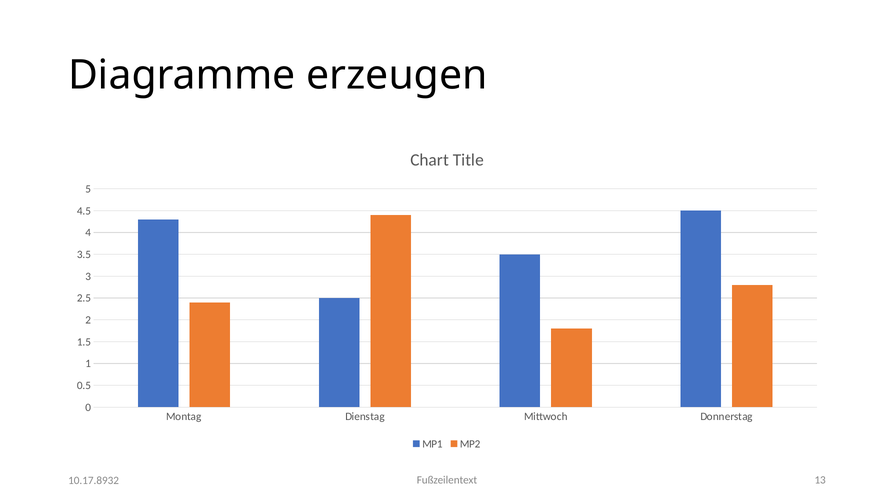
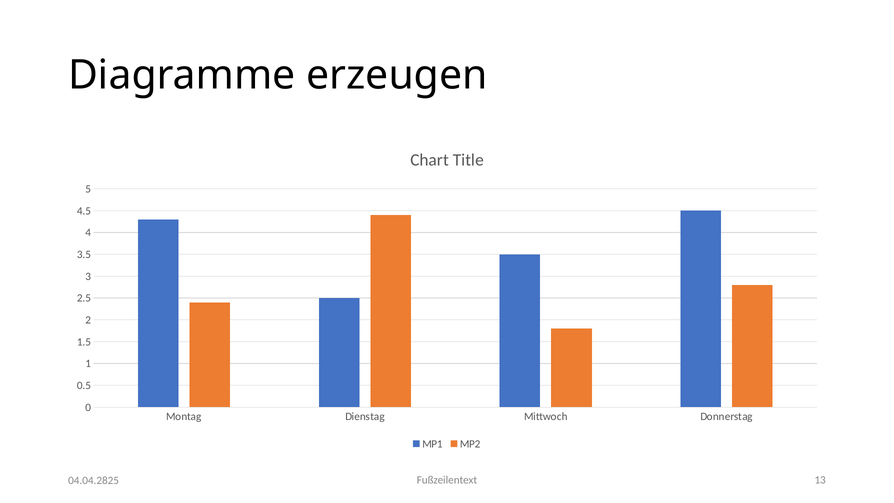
10.17.8932: 10.17.8932 -> 04.04.2825 (94, 480)
